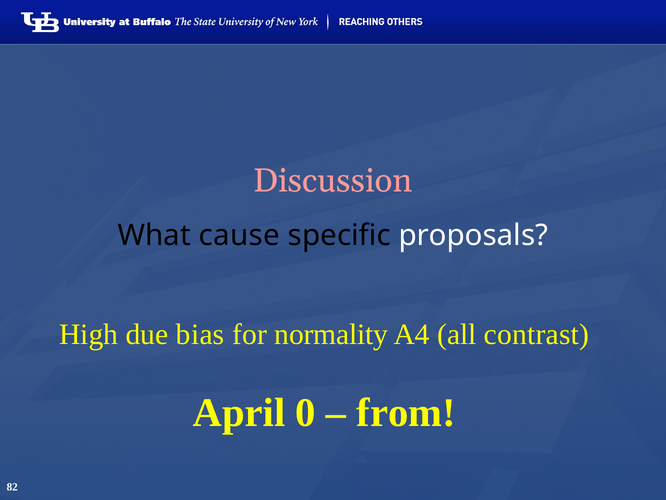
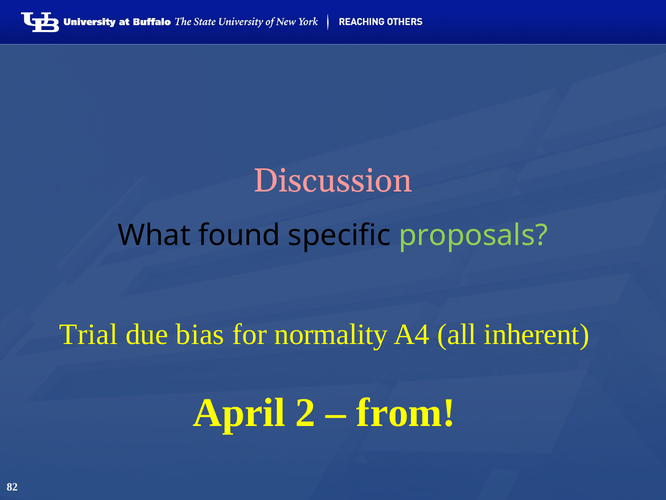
cause: cause -> found (239, 235)
proposals colour: white -> light green (473, 235)
High: High -> Trial (89, 334)
contrast: contrast -> inherent (537, 334)
0: 0 -> 2 (306, 412)
